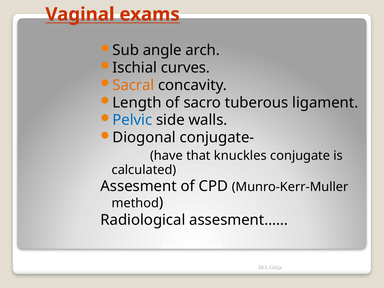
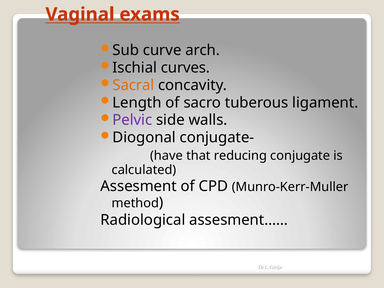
angle: angle -> curve (162, 50)
Pelvic colour: blue -> purple (132, 120)
knuckles: knuckles -> reducing (240, 156)
